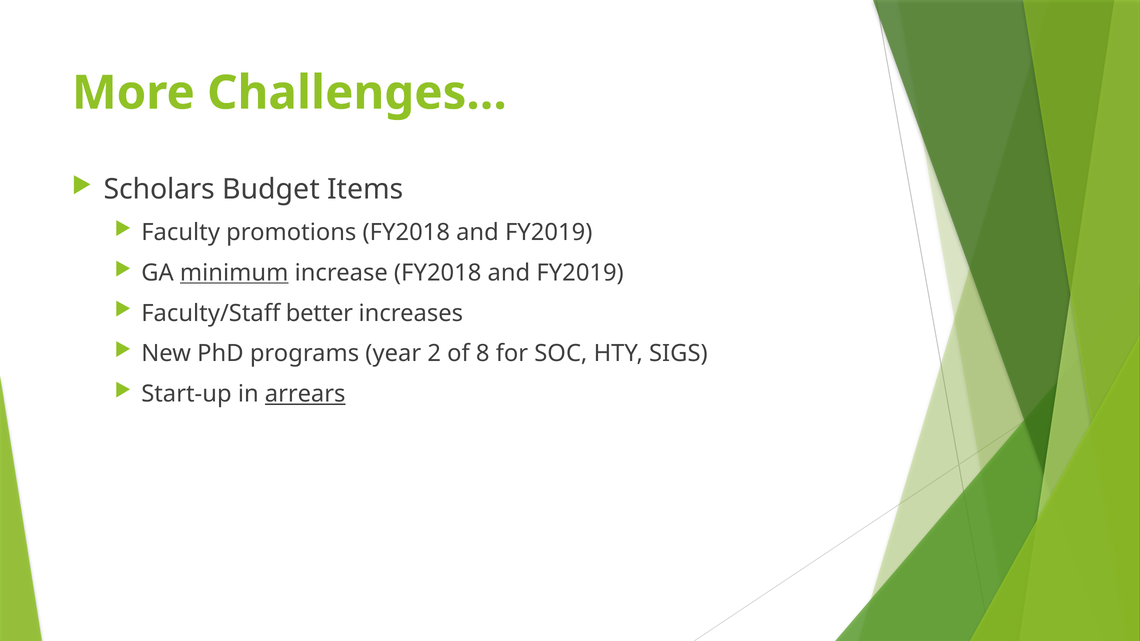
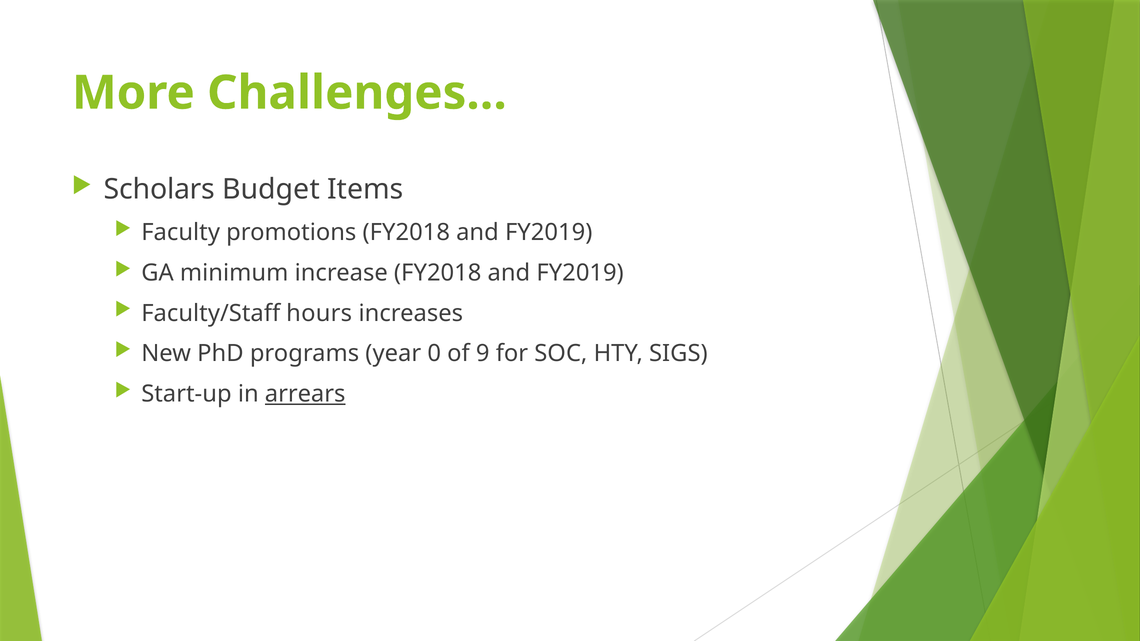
minimum underline: present -> none (234, 273)
better: better -> hours (319, 313)
2: 2 -> 0 (434, 354)
8: 8 -> 9 (483, 354)
